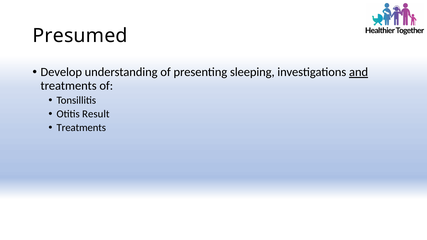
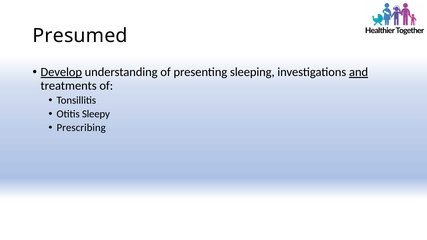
Develop underline: none -> present (61, 72)
Result: Result -> Sleepy (96, 114)
Treatments: Treatments -> Prescribing (81, 128)
